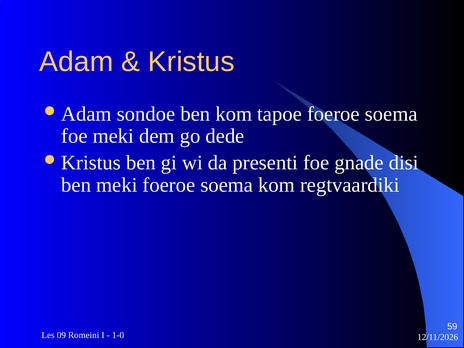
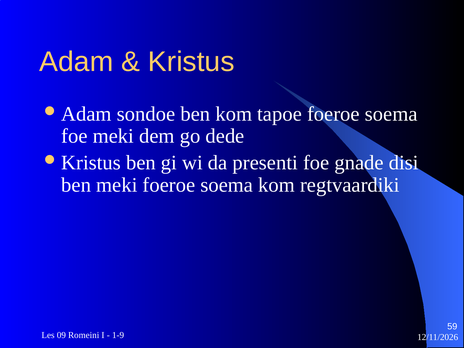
1-0: 1-0 -> 1-9 (118, 335)
